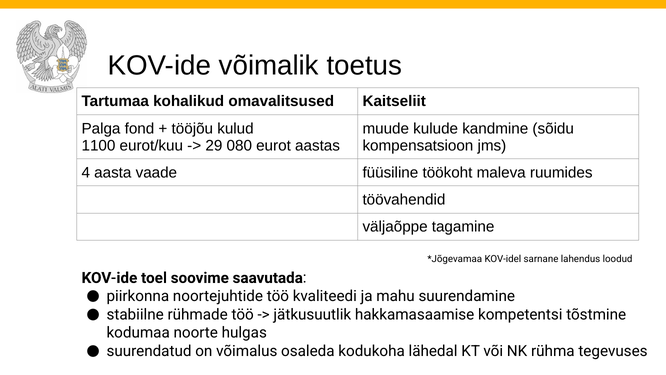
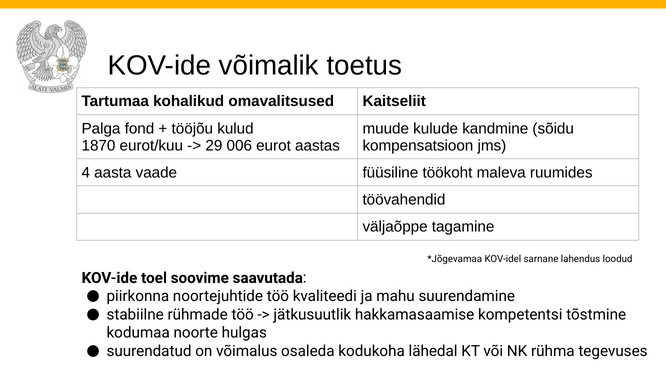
1100: 1100 -> 1870 (99, 145)
080: 080 -> 006 (239, 145)
